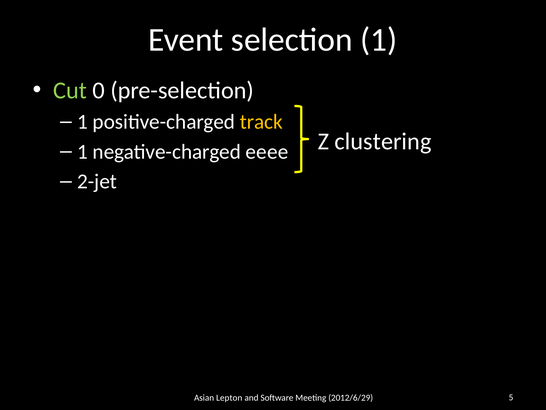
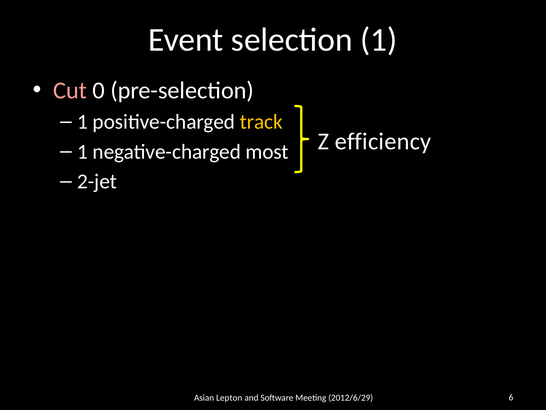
Cut colour: light green -> pink (70, 90)
clustering: clustering -> efficiency (383, 141)
eeee: eeee -> most (267, 152)
5: 5 -> 6 (511, 397)
